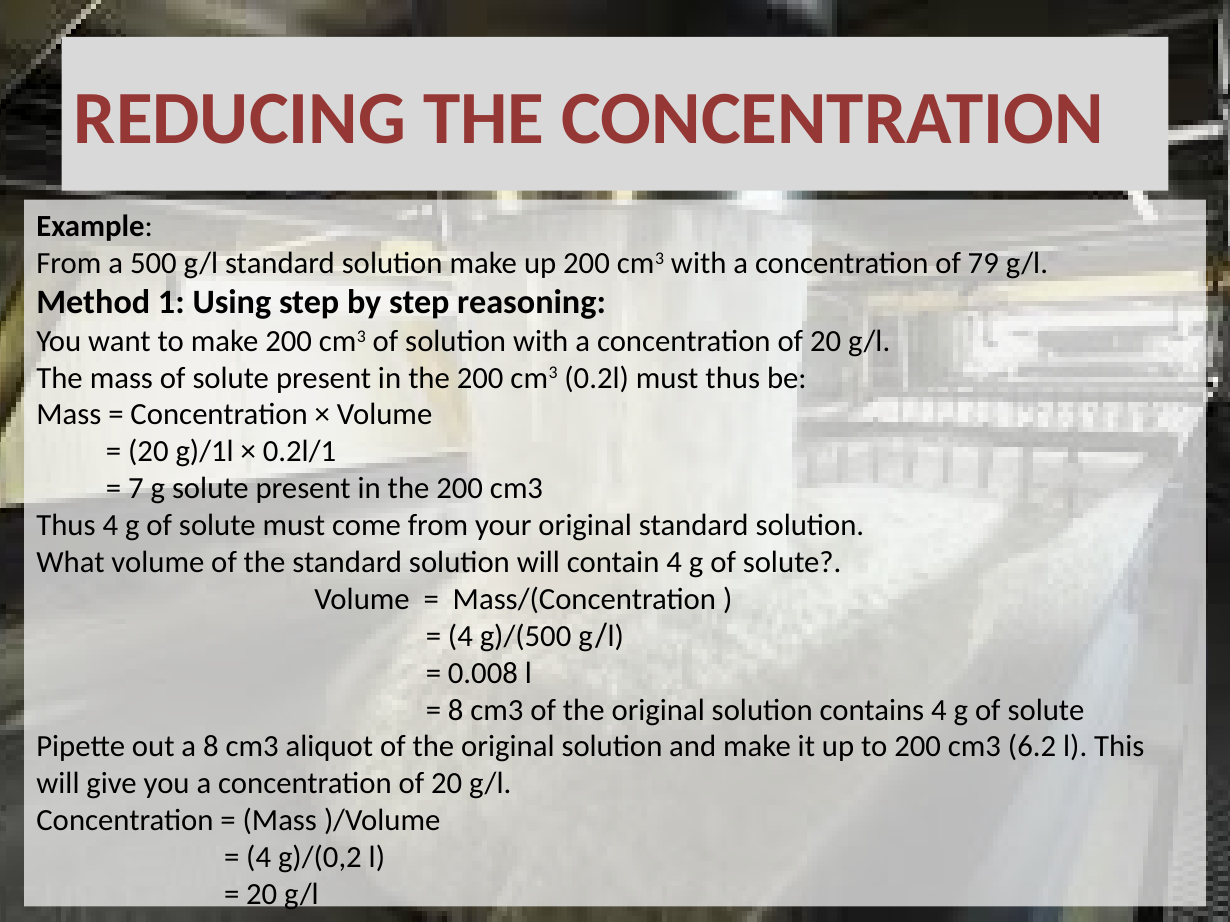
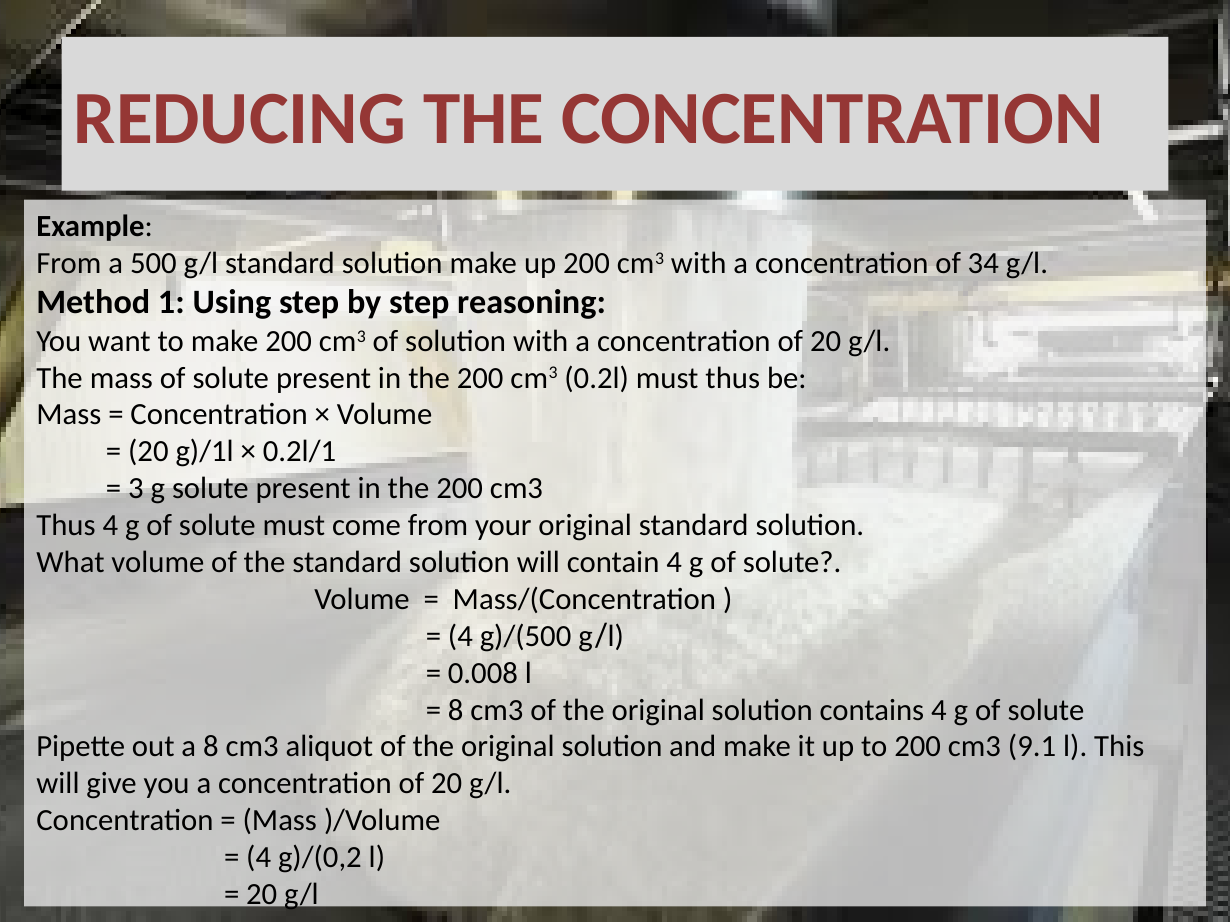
79: 79 -> 34 (983, 263)
7: 7 -> 3 (136, 489)
6.2: 6.2 -> 9.1 (1032, 747)
